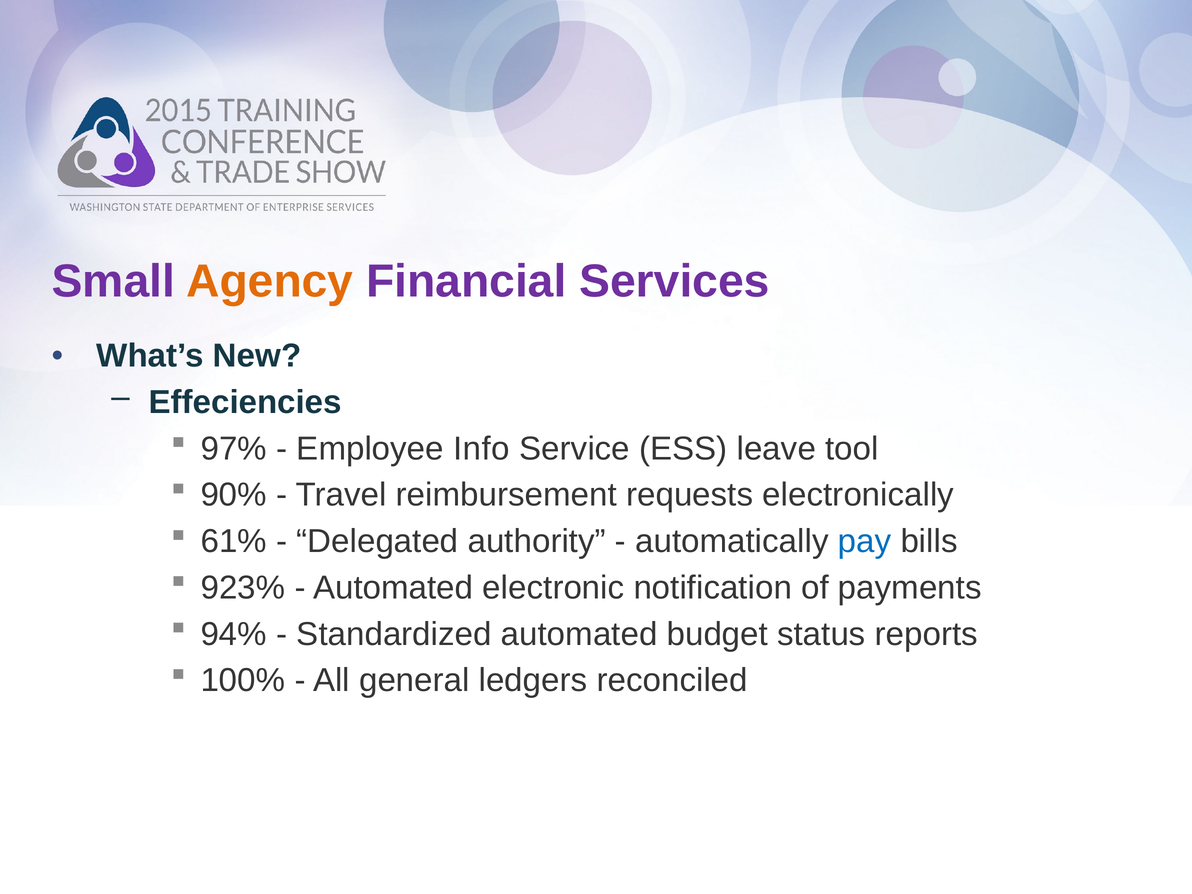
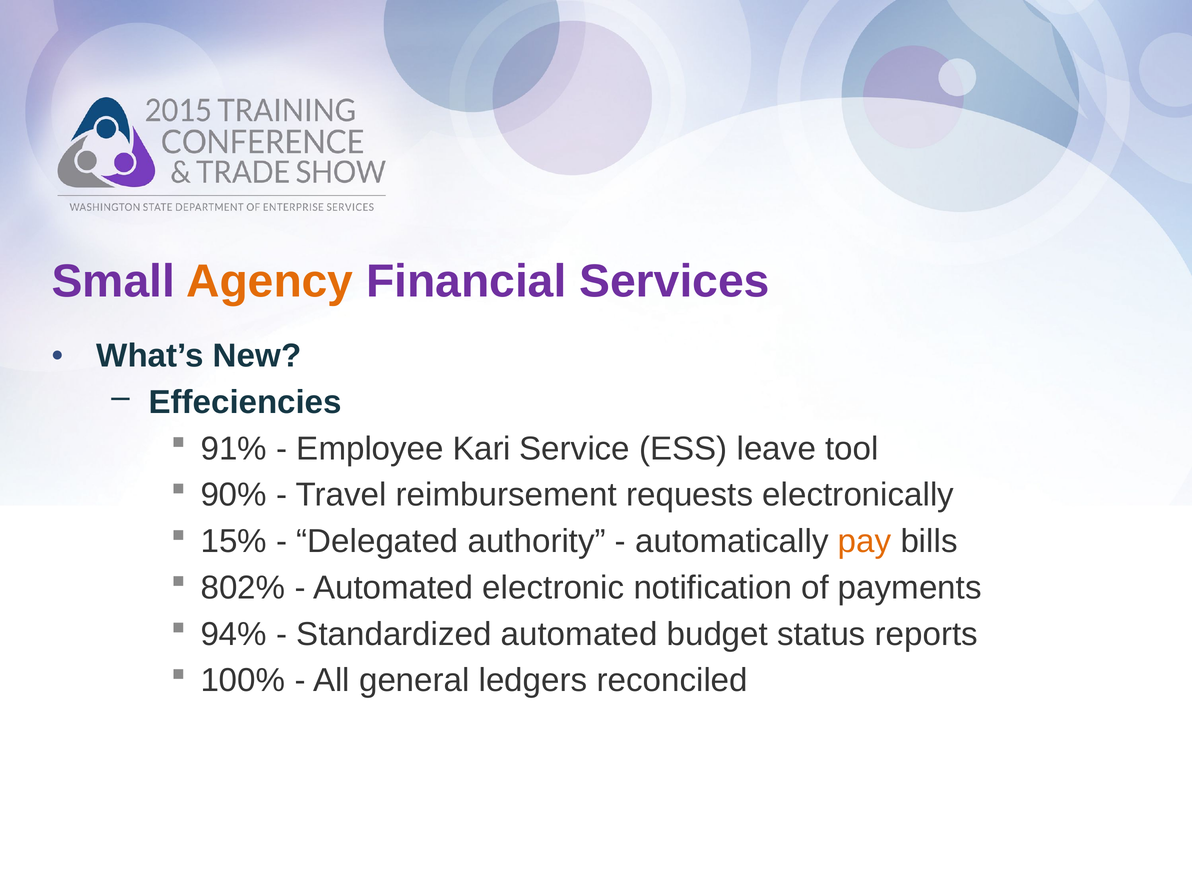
97%: 97% -> 91% (234, 449)
Info: Info -> Kari (482, 449)
61%: 61% -> 15% (234, 541)
pay colour: blue -> orange (865, 541)
923%: 923% -> 802% (243, 588)
